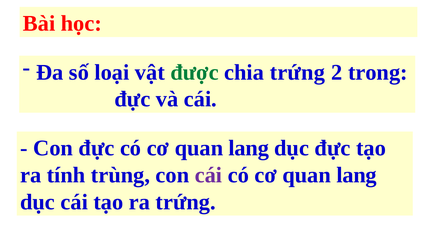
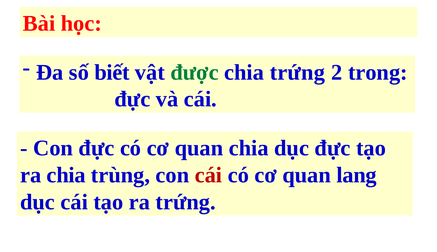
loại: loại -> biết (112, 72)
lang: lang -> chia (249, 148)
ra tính: tính -> chia (66, 175)
cái colour: purple -> red (209, 175)
